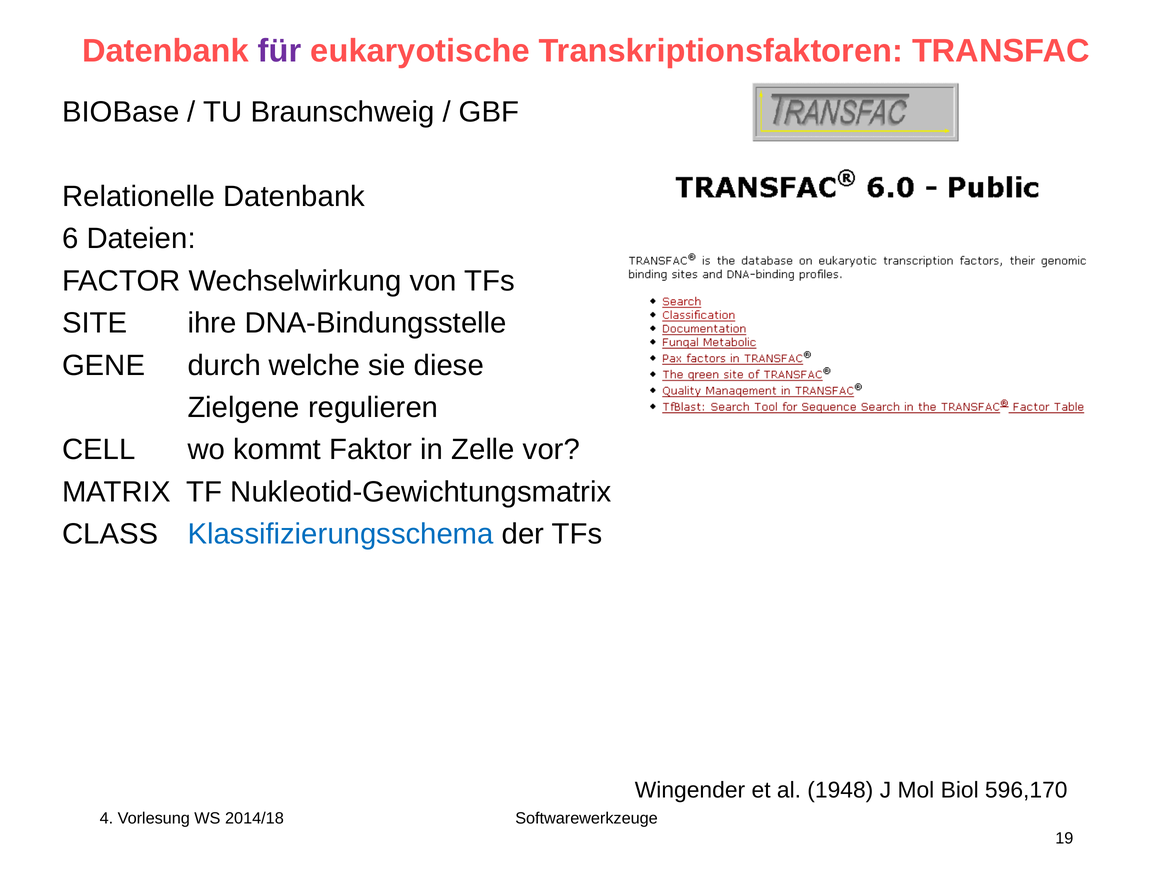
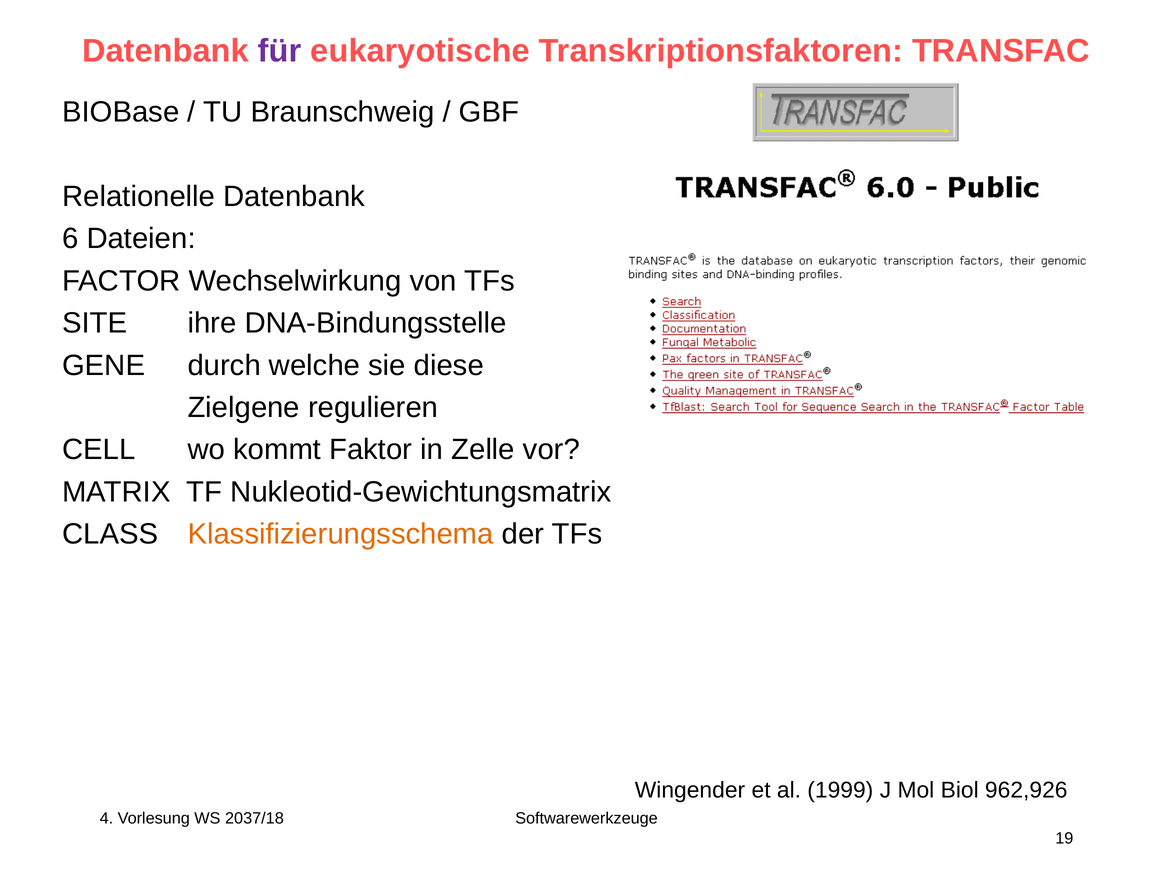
Klassifizierungsschema colour: blue -> orange (341, 534)
1948: 1948 -> 1999 (840, 790)
596,170: 596,170 -> 962,926 (1026, 790)
2014/18: 2014/18 -> 2037/18 (254, 818)
